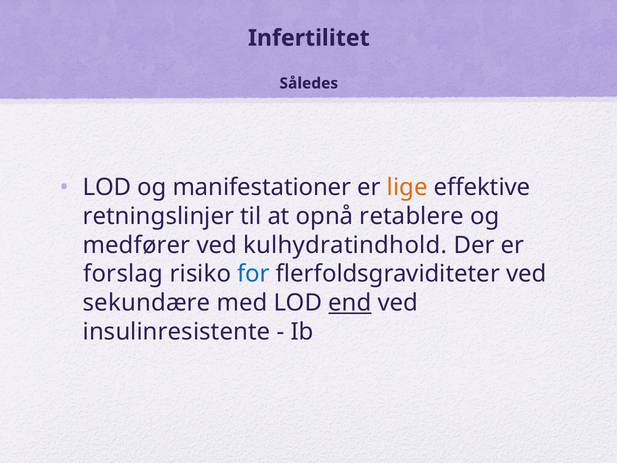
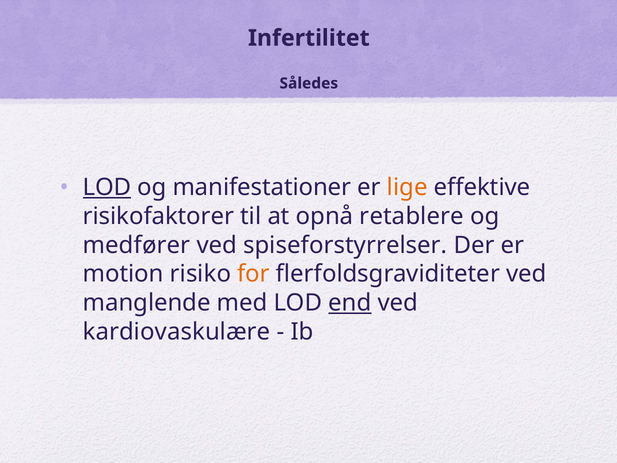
LOD underline: none -> present (107, 187)
retningslinjer: retningslinjer -> risikofaktorer (158, 216)
kulhydratindhold: kulhydratindhold -> spiseforstyrrelser (345, 245)
forslag: forslag -> motion (123, 274)
for colour: blue -> orange (253, 274)
sekundære: sekundære -> manglende (147, 303)
insulinresistente: insulinresistente -> kardiovaskulære (177, 331)
